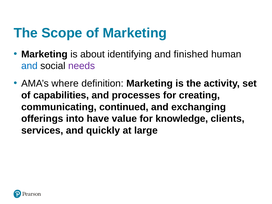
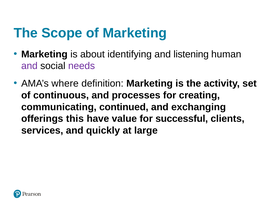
finished: finished -> listening (191, 54)
and colour: blue -> purple (29, 66)
capabilities: capabilities -> continuous (61, 95)
into: into -> this (75, 119)
knowledge: knowledge -> successful (182, 119)
